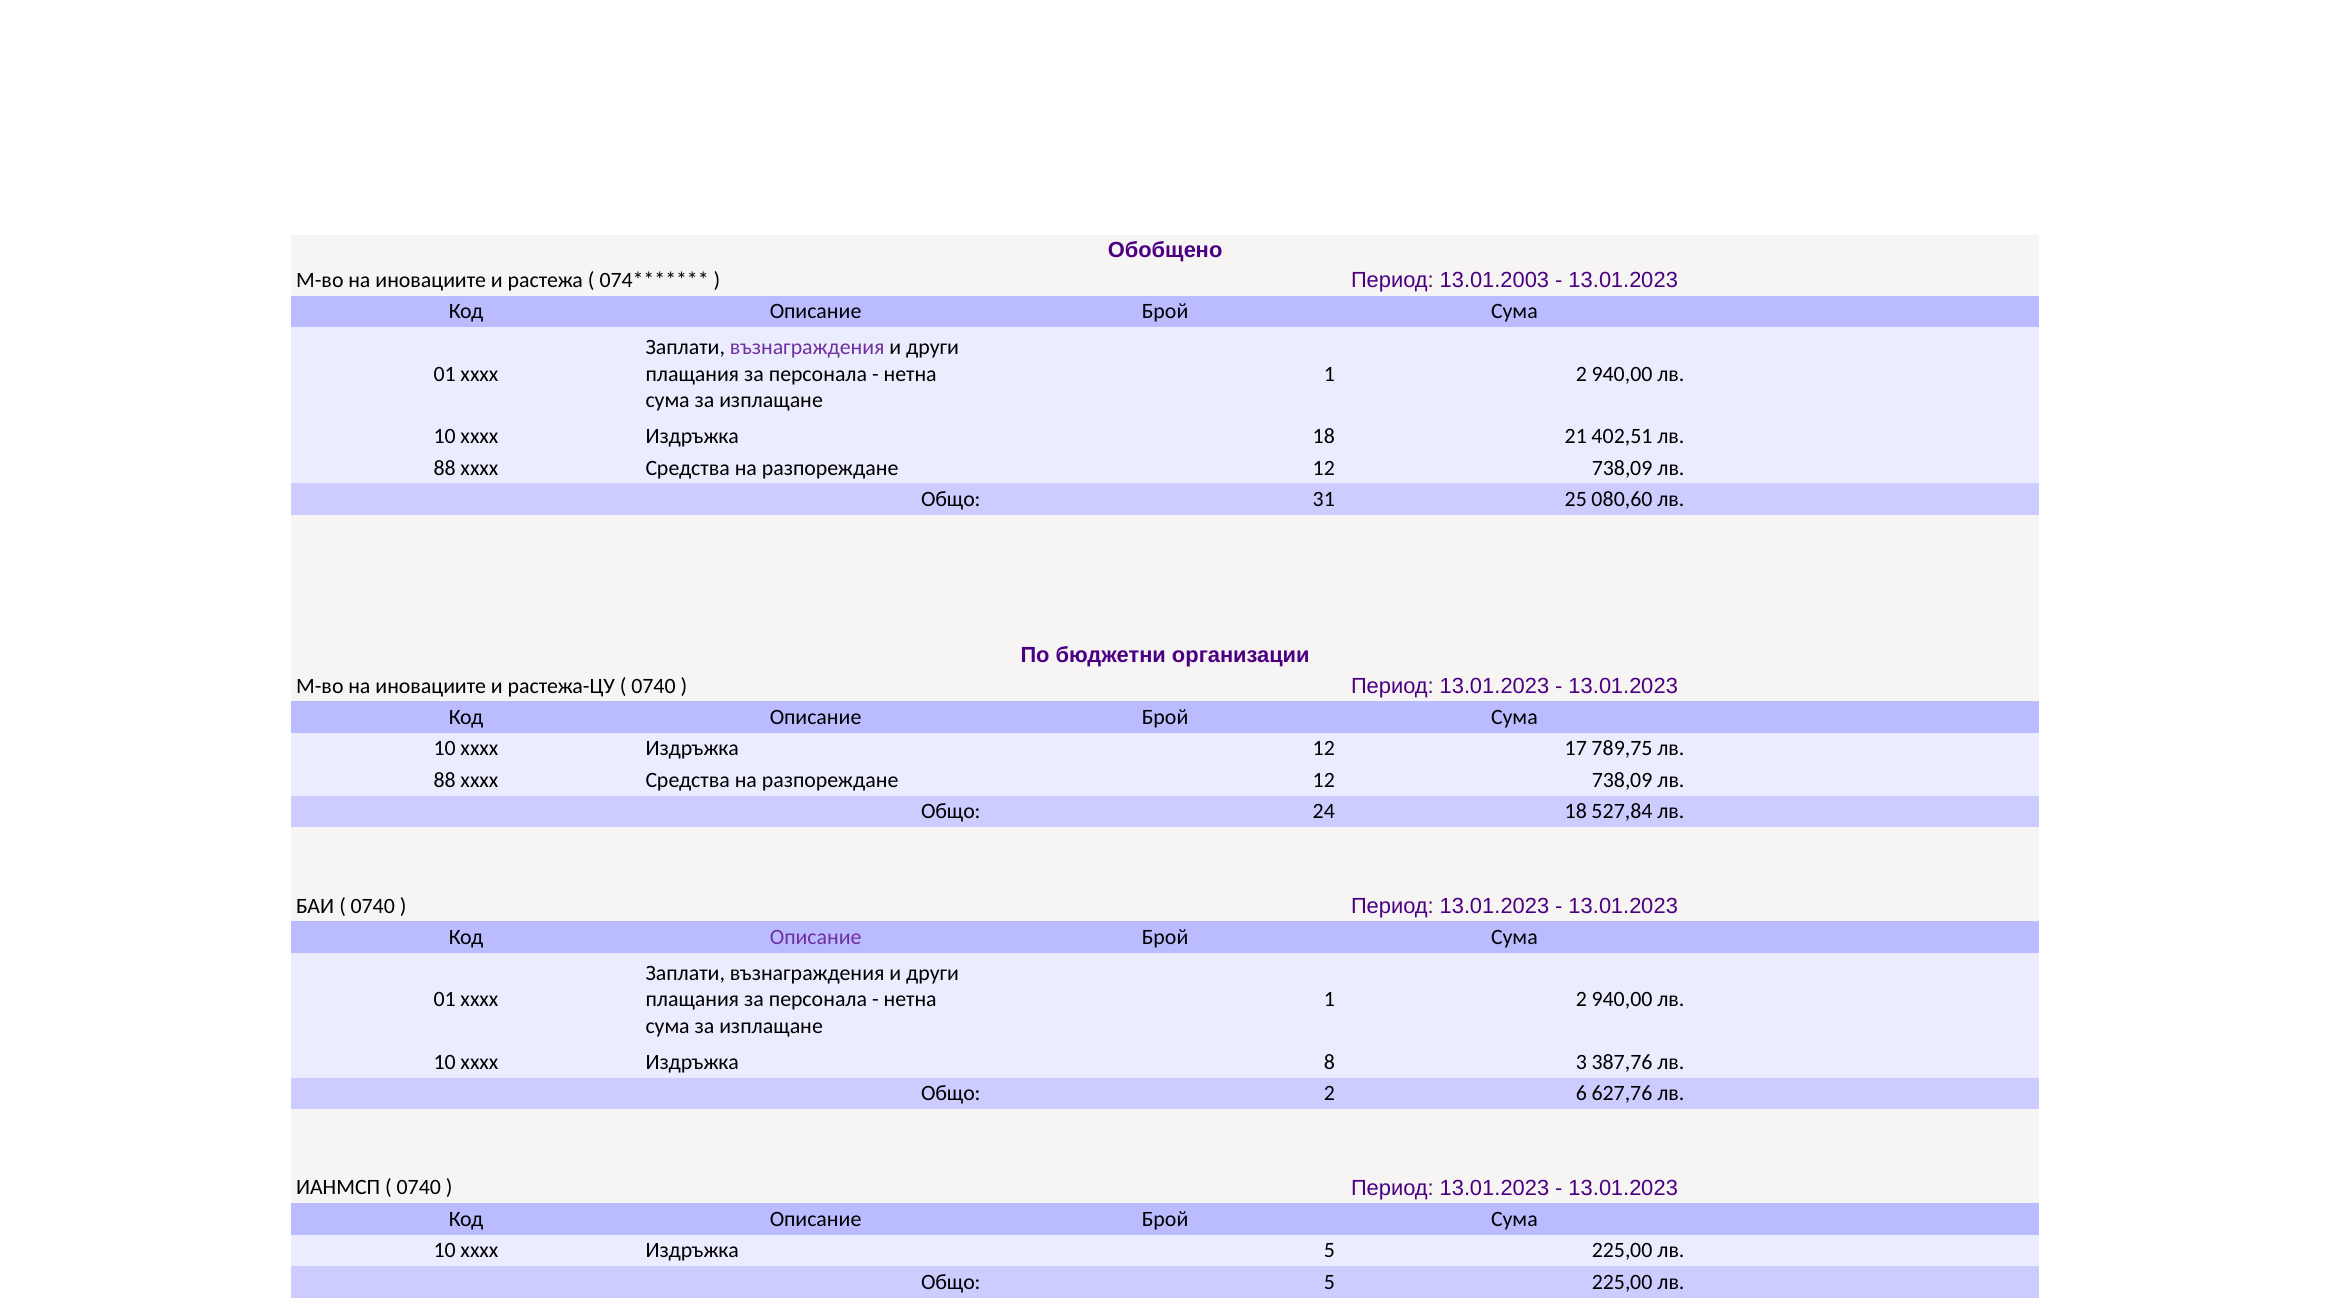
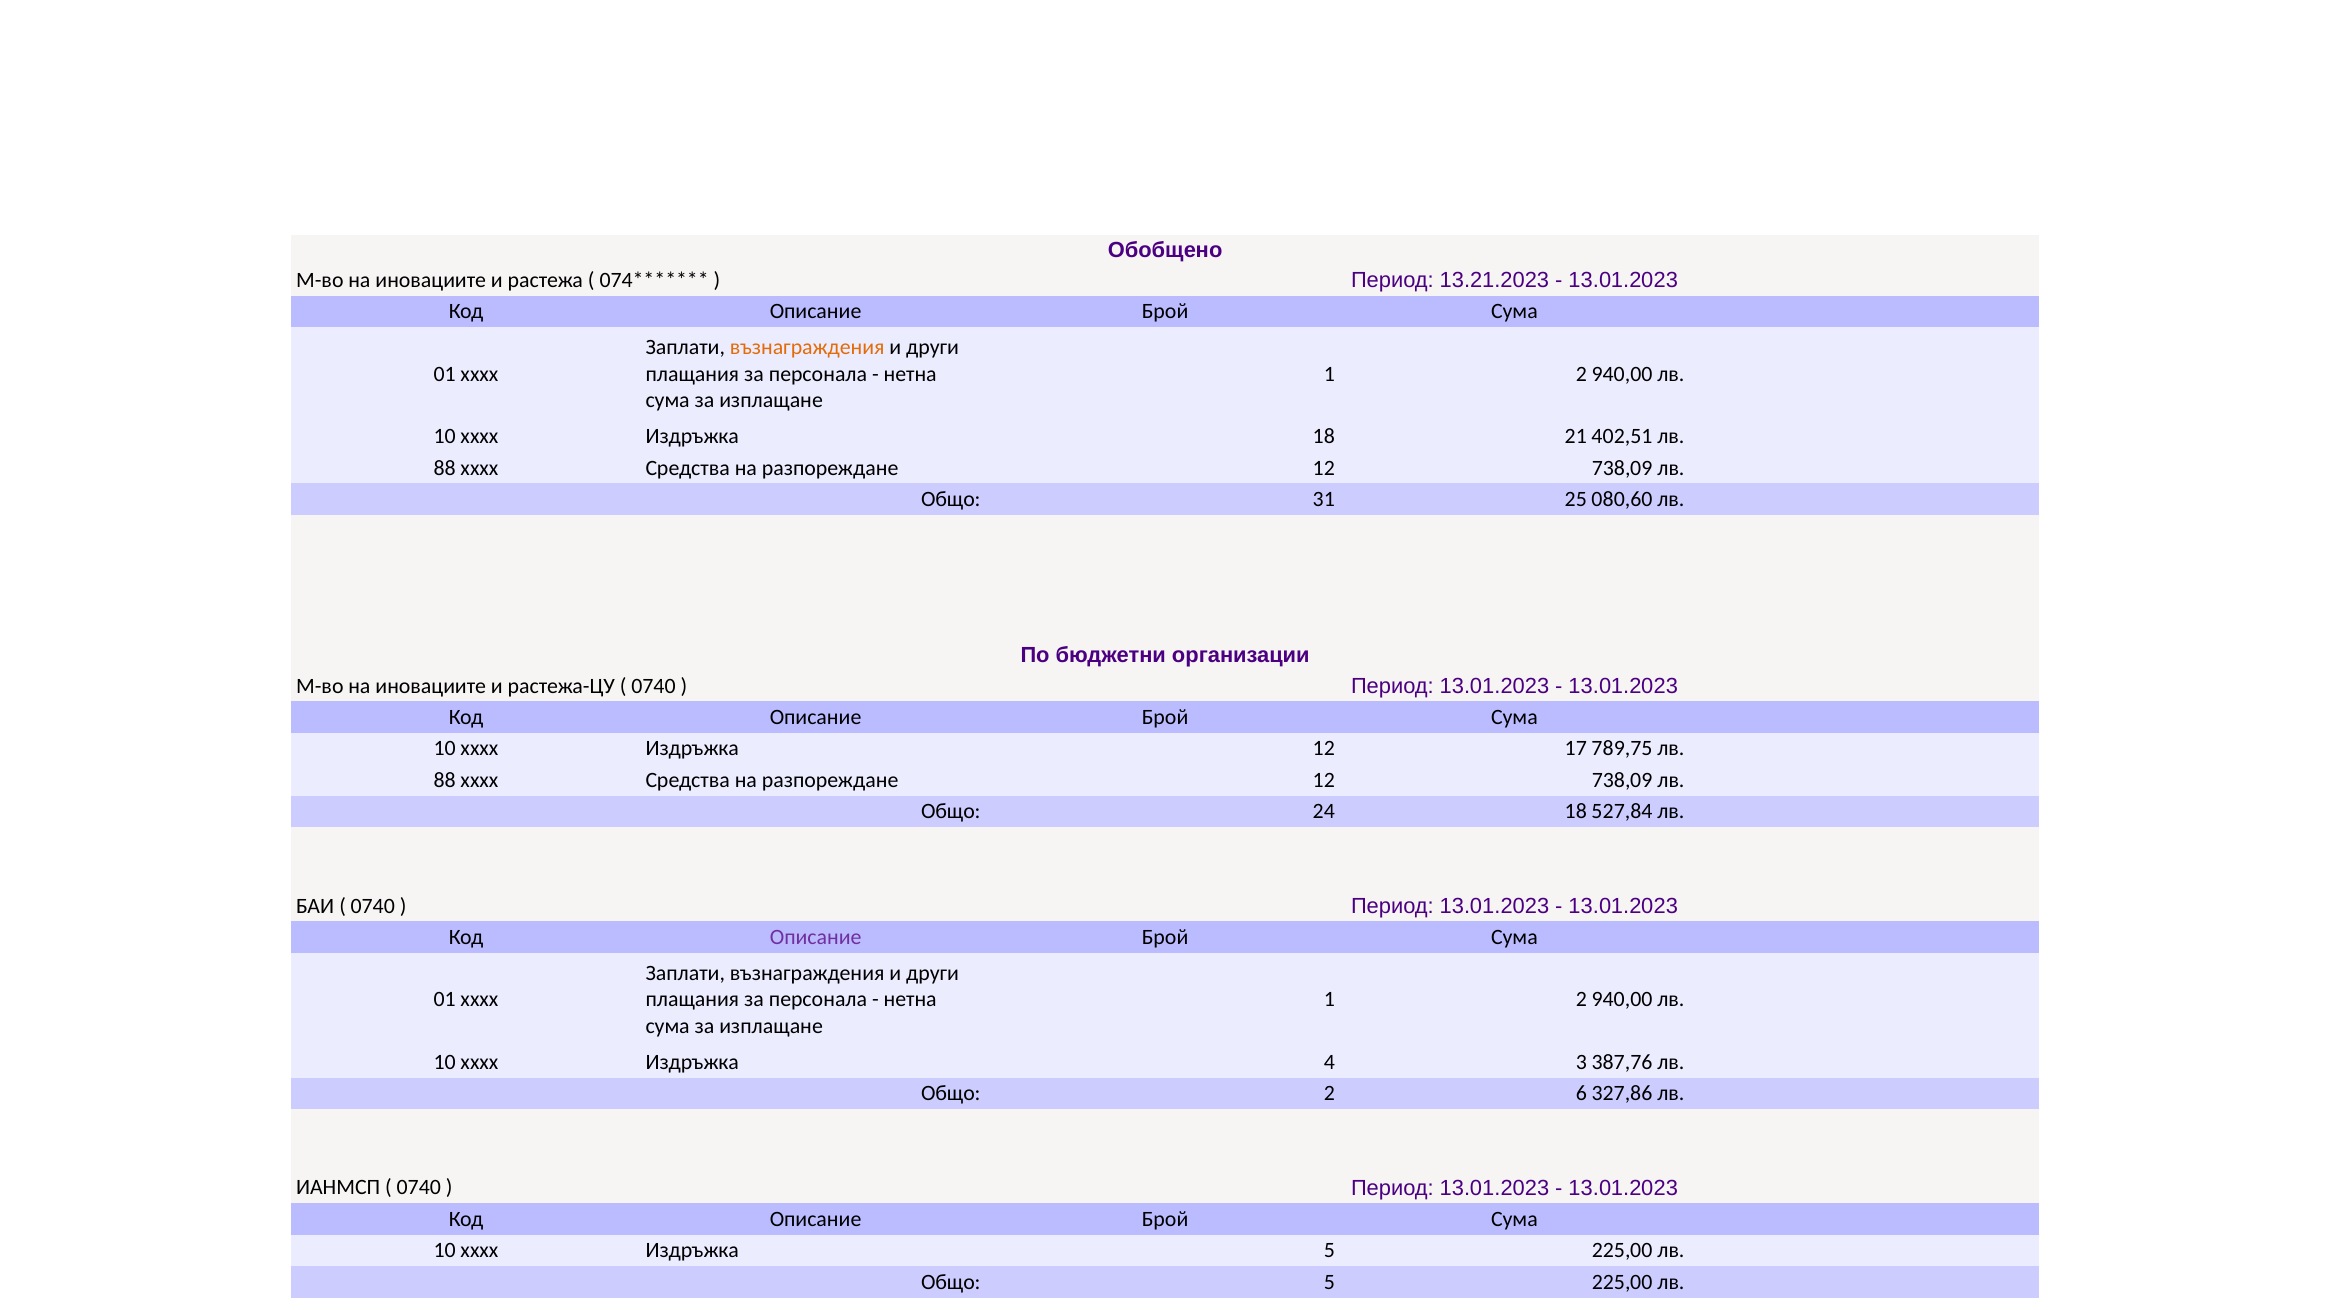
13.01.2003: 13.01.2003 -> 13.21.2023 (1494, 280)
възнаграждения colour: purple -> orange (807, 348)
8: 8 -> 4 (1329, 1063)
627,76: 627,76 -> 327,86 (1622, 1094)
